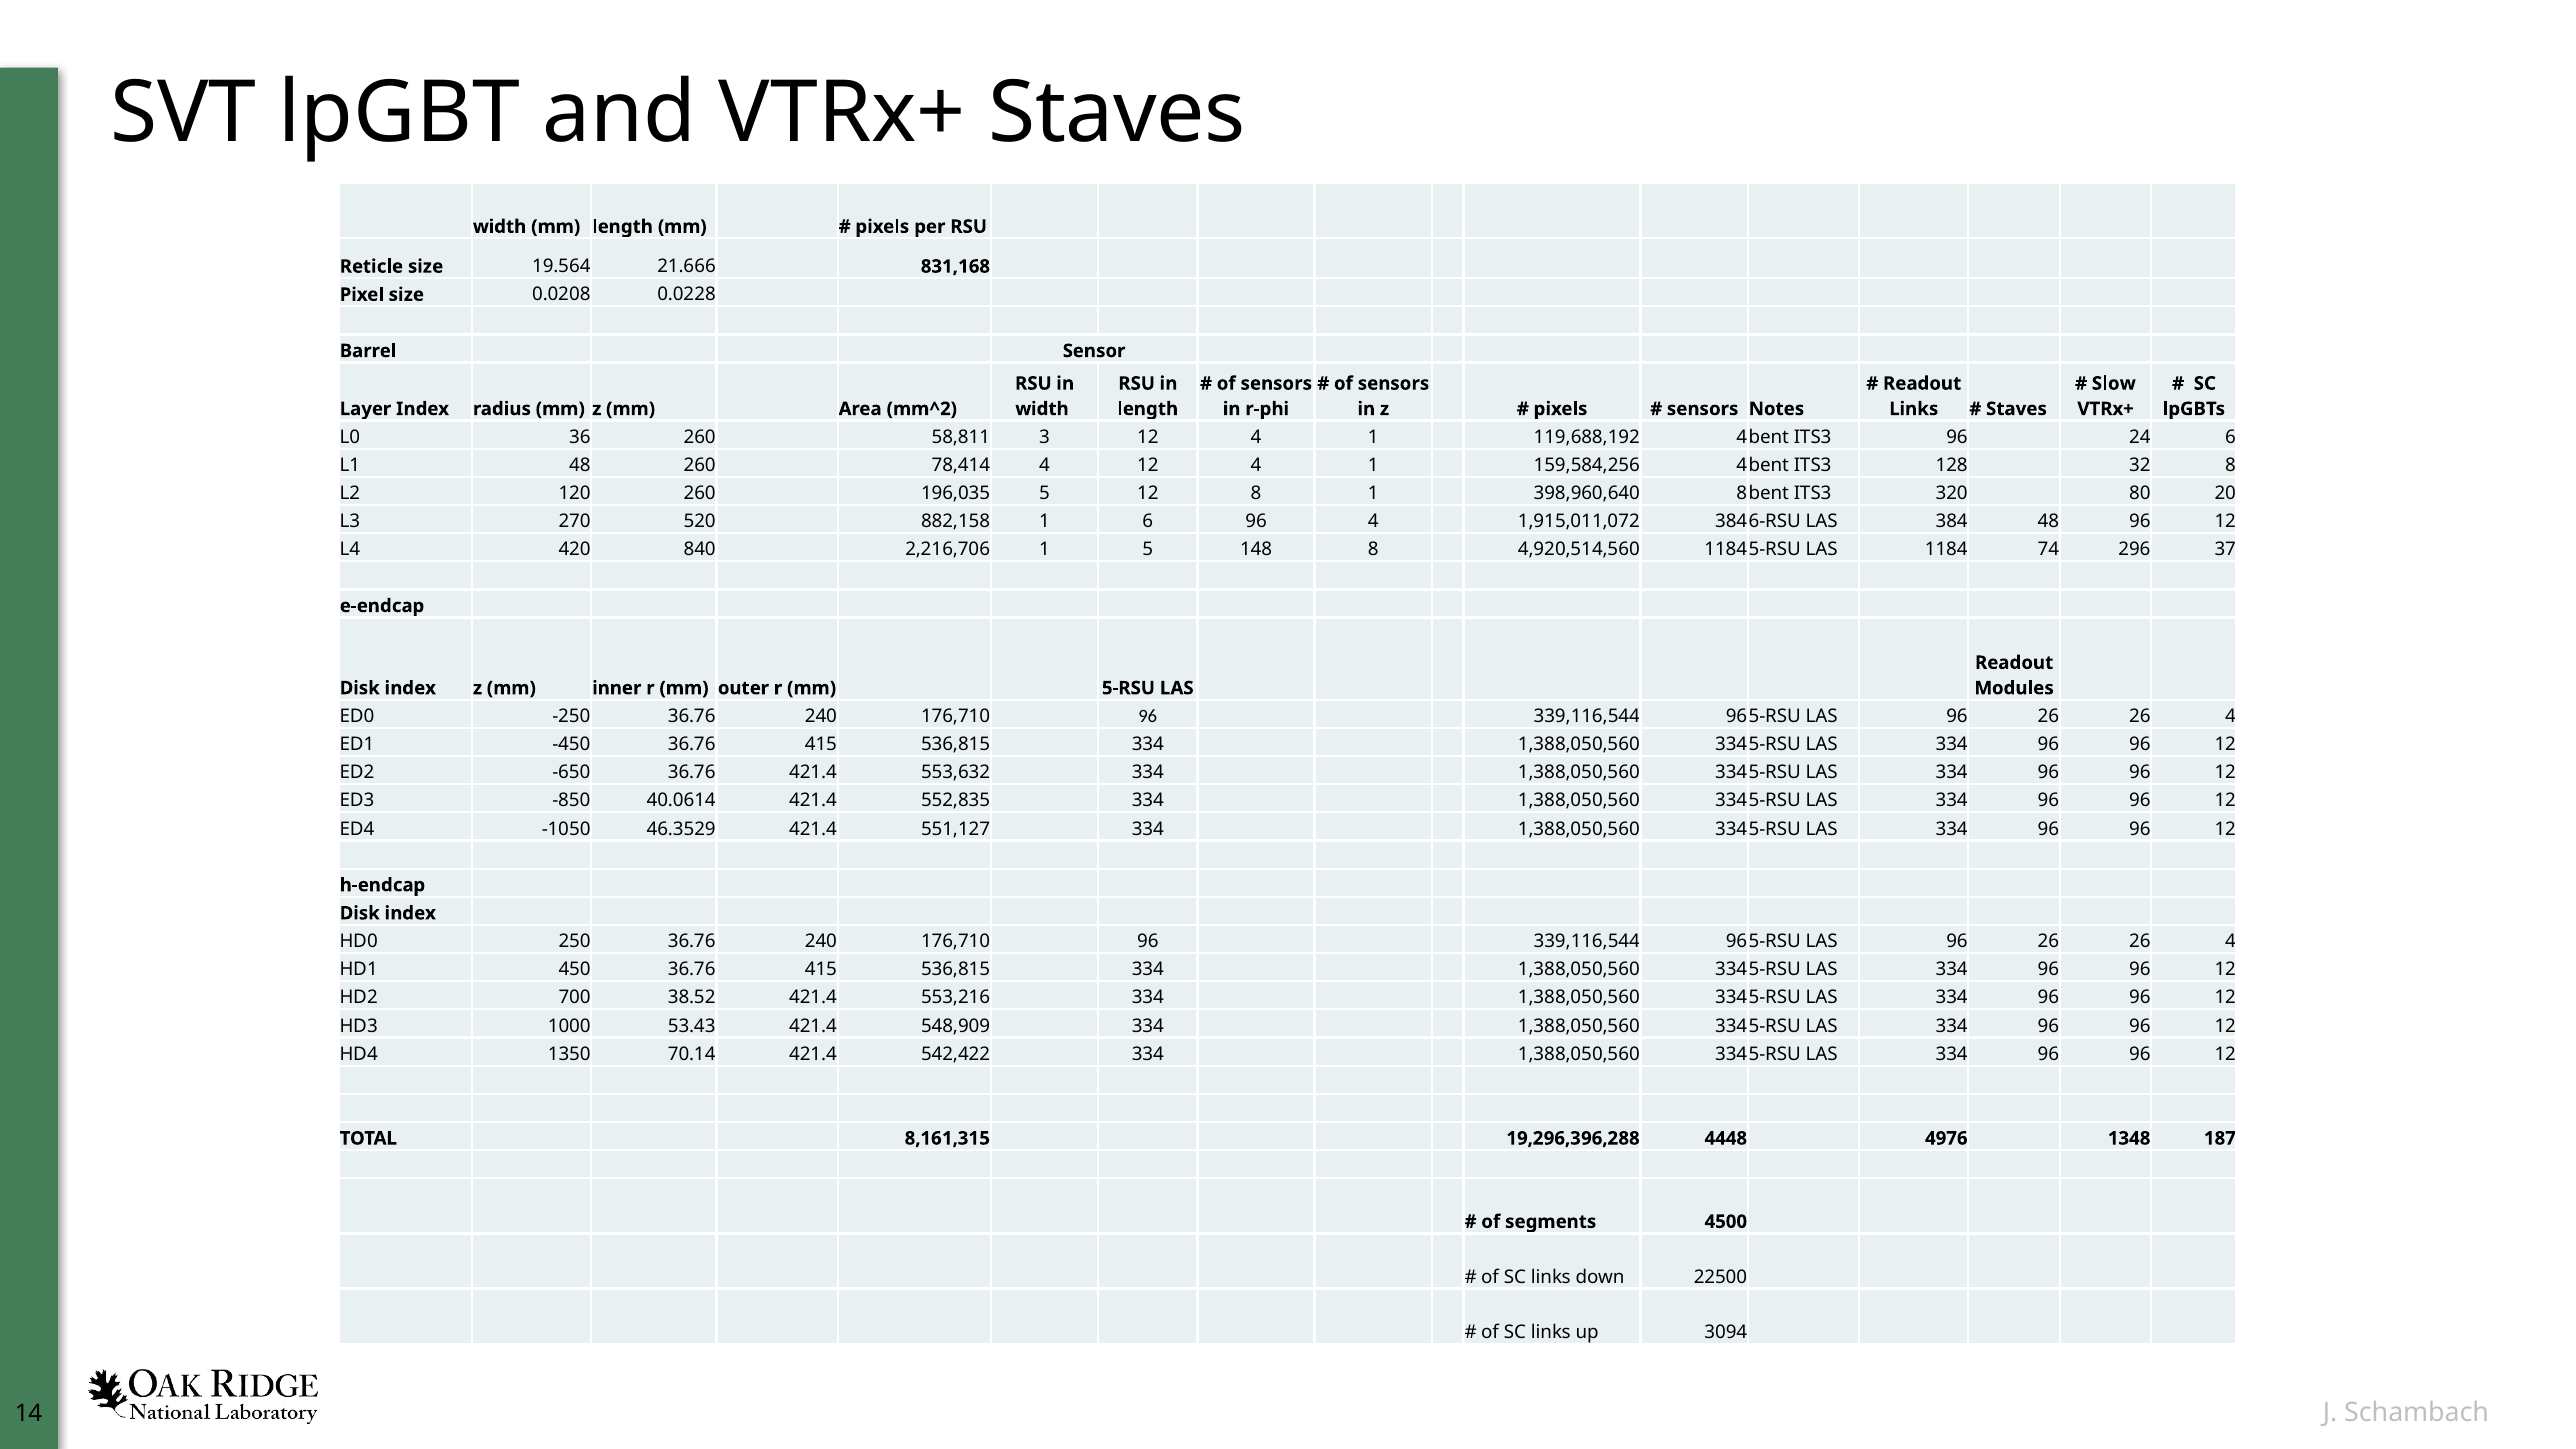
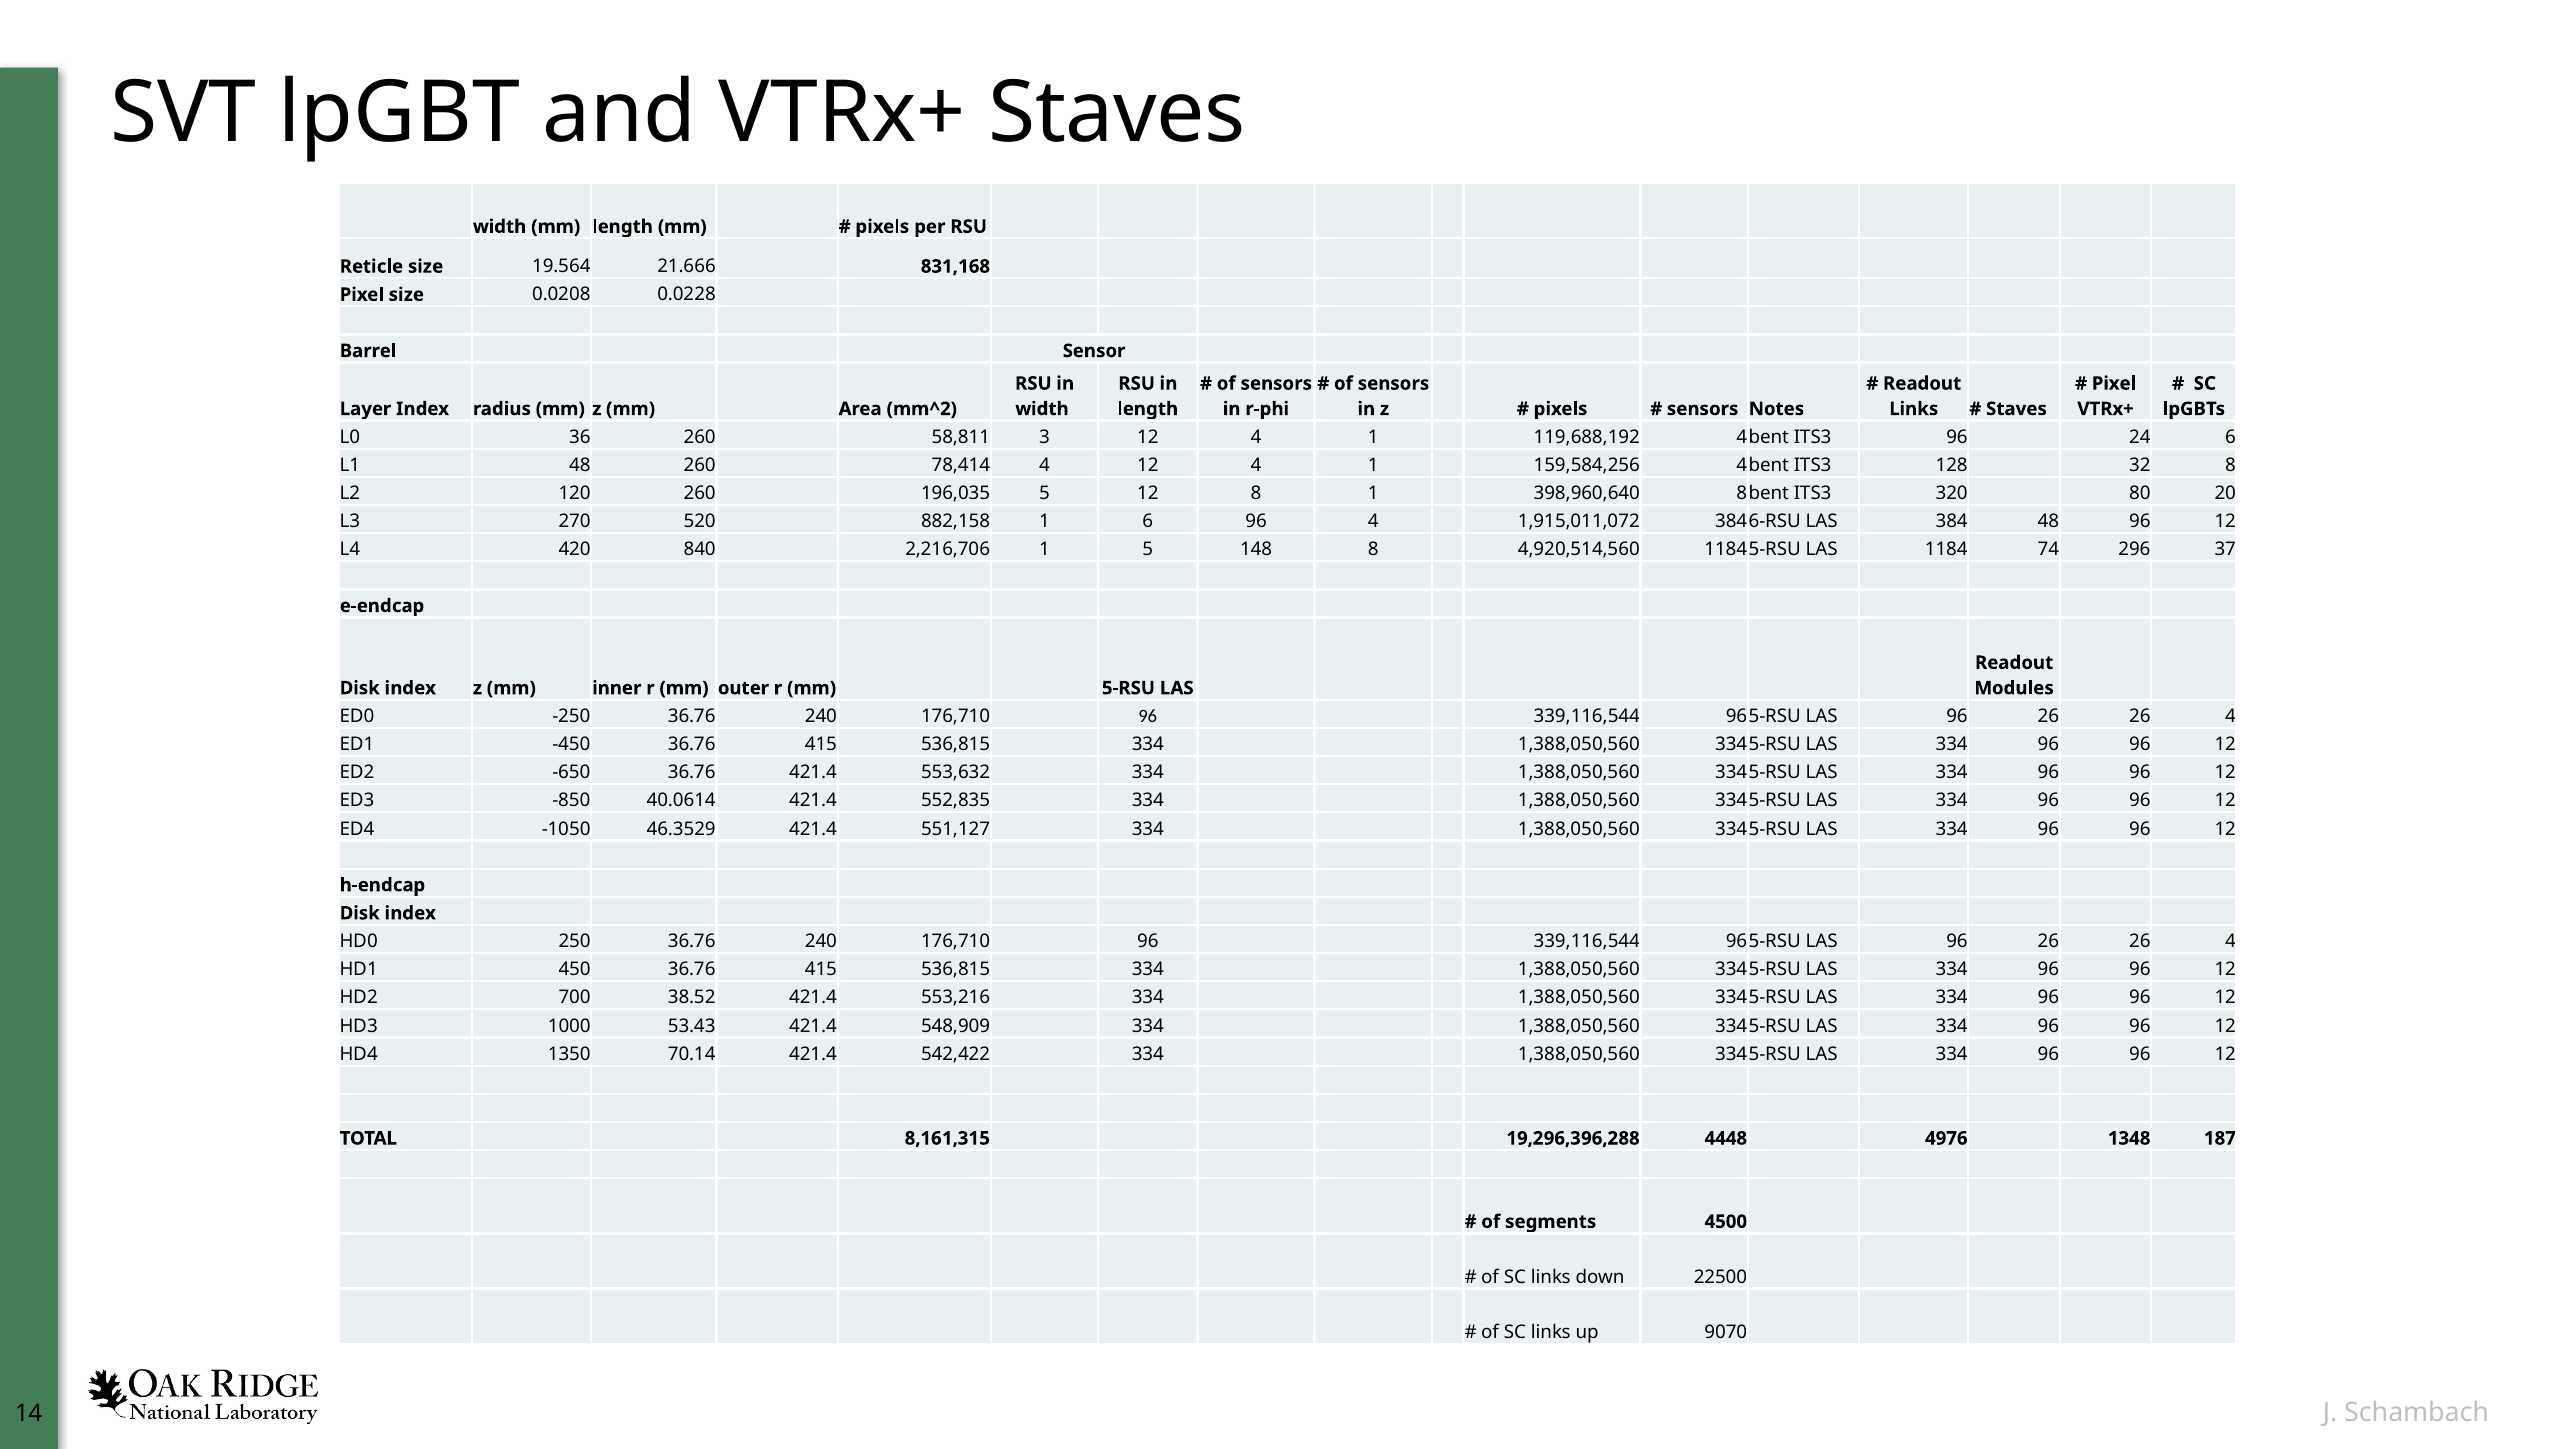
Slow: Slow -> Pixel (2114, 383)
3094: 3094 -> 9070 (1726, 1332)
